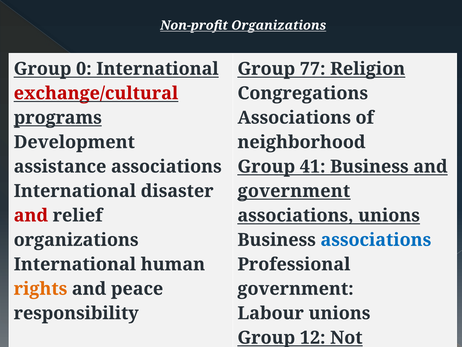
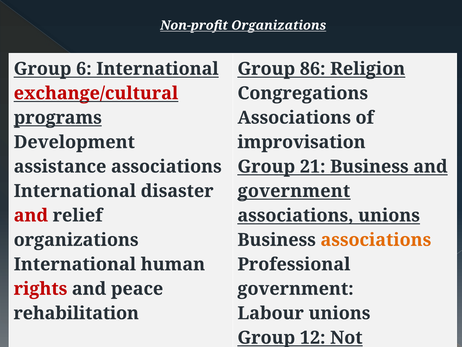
0: 0 -> 6 (84, 69)
77: 77 -> 86 (313, 69)
neighborhood: neighborhood -> improvisation (302, 142)
41: 41 -> 21 (313, 166)
associations colour: blue -> orange (376, 240)
rights colour: orange -> red (40, 288)
responsibility: responsibility -> rehabilitation (76, 313)
